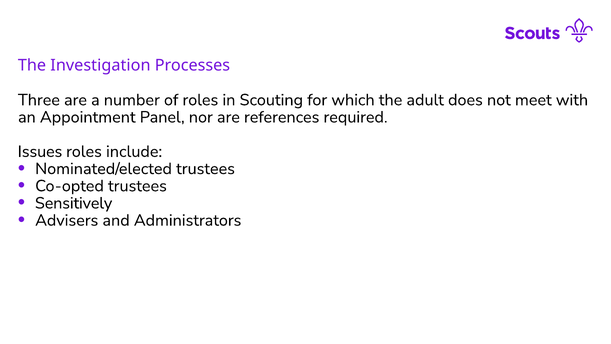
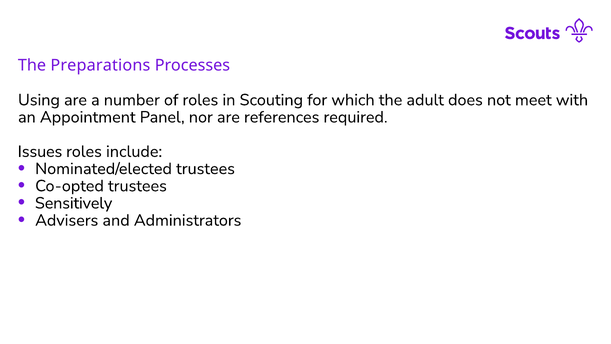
Investigation: Investigation -> Preparations (100, 65)
Three: Three -> Using (39, 100)
